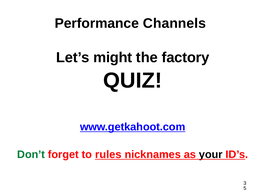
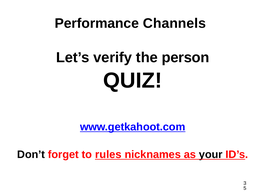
might: might -> verify (113, 57)
factory: factory -> person (186, 57)
Don’t colour: green -> black (31, 154)
